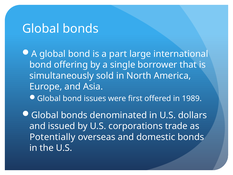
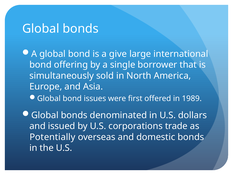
part: part -> give (118, 54)
